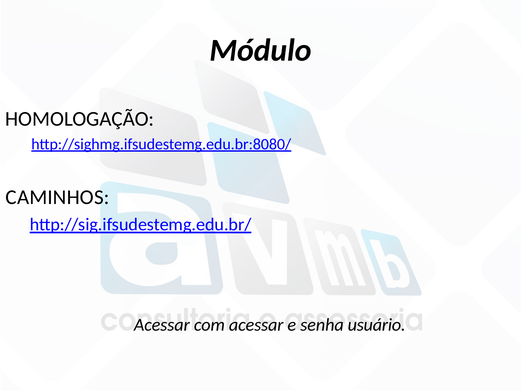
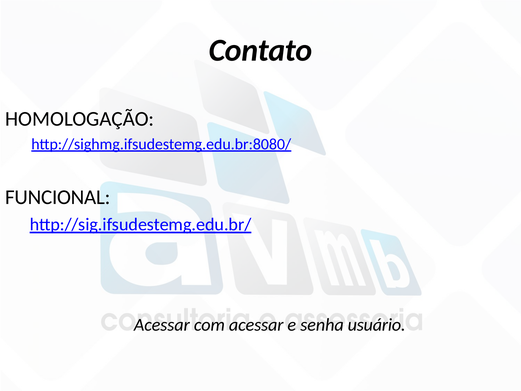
Módulo: Módulo -> Contato (261, 50)
CAMINHOS: CAMINHOS -> FUNCIONAL (58, 197)
